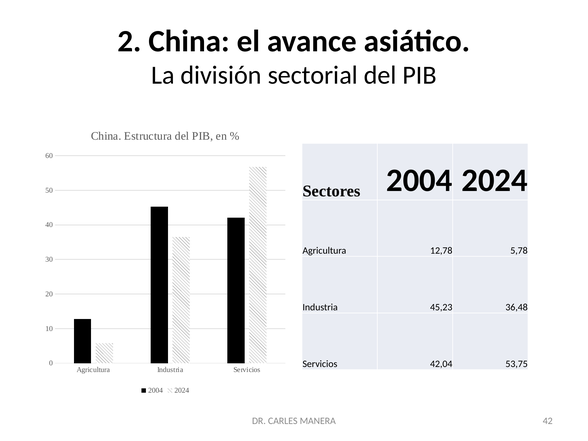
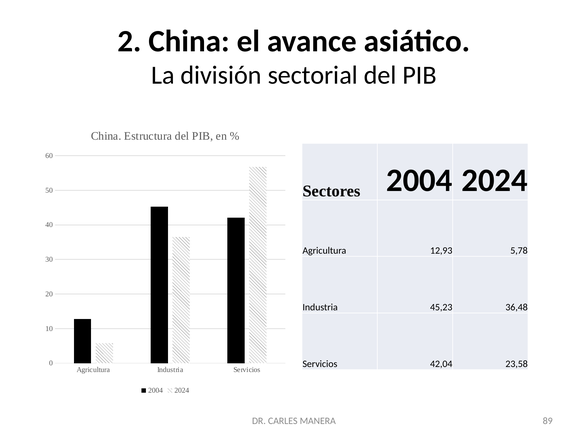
12,78: 12,78 -> 12,93 (441, 251)
53,75: 53,75 -> 23,58 (517, 364)
42: 42 -> 89 (548, 421)
